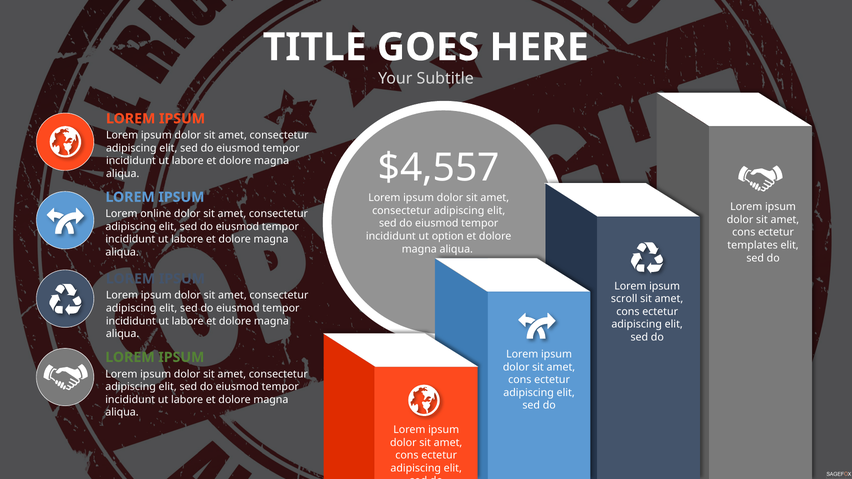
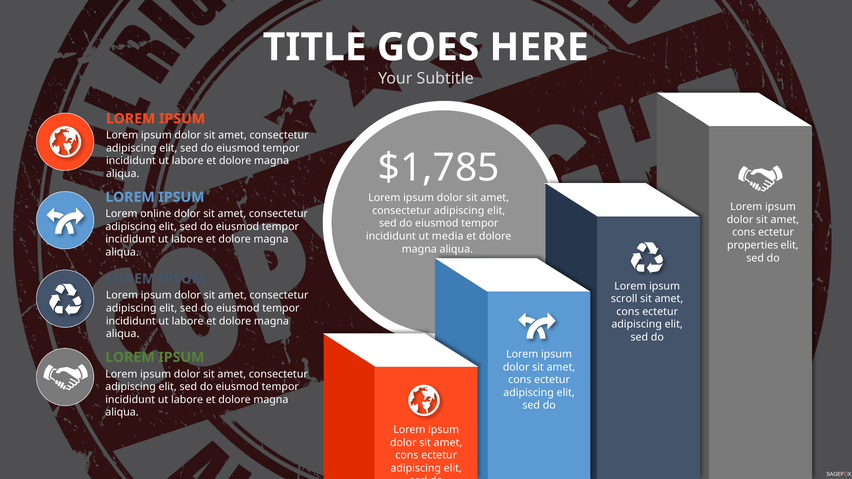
$4,557: $4,557 -> $1,785 (439, 168)
option: option -> media (448, 236)
templates: templates -> properties (753, 245)
